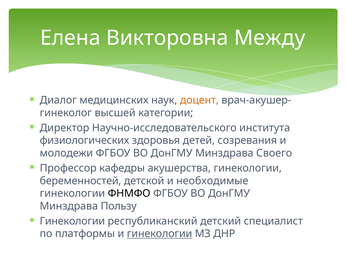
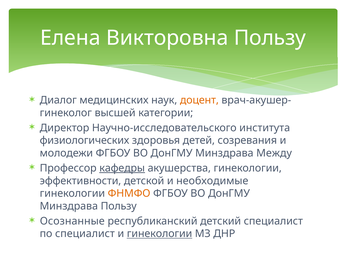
Викторовна Между: Между -> Пользу (270, 38)
Своего: Своего -> Между (274, 153)
кафедры underline: none -> present (122, 168)
беременностей: беременностей -> эффективности (80, 181)
ФНМФО colour: black -> orange (129, 194)
Гинекологии: Гинекологии -> Осознанные (72, 221)
по платформы: платформы -> специалист (85, 234)
